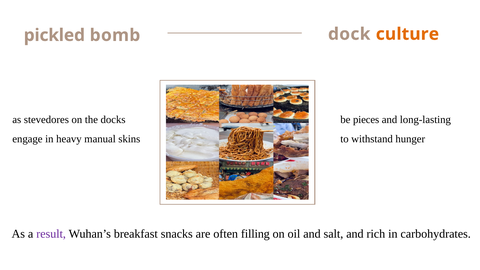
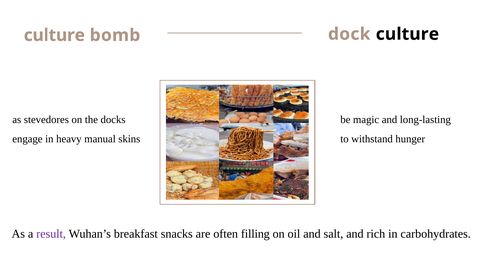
pickled: pickled -> culture (54, 35)
culture colour: orange -> black (407, 34)
pieces: pieces -> magic (366, 120)
